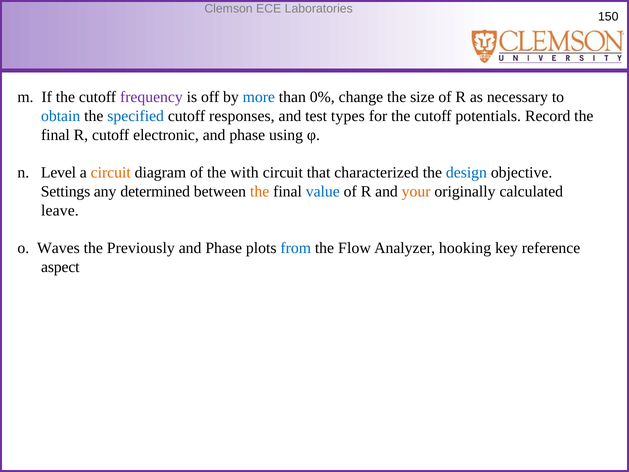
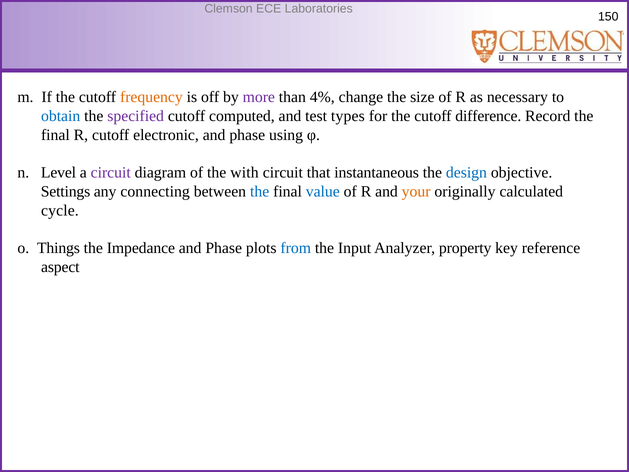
frequency colour: purple -> orange (151, 97)
more colour: blue -> purple (259, 97)
0%: 0% -> 4% (322, 97)
specified colour: blue -> purple (136, 116)
responses: responses -> computed (242, 116)
potentials: potentials -> difference (488, 116)
circuit colour: orange -> purple (111, 173)
characterized: characterized -> instantaneous (377, 173)
determined: determined -> connecting (155, 192)
the colour: orange -> blue (260, 192)
leave: leave -> cycle (60, 210)
Waves: Waves -> Things (58, 248)
Previously: Previously -> Impedance (141, 248)
Flow: Flow -> Input (355, 248)
hooking: hooking -> property (465, 248)
